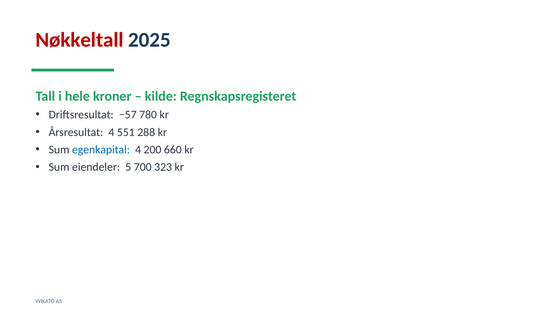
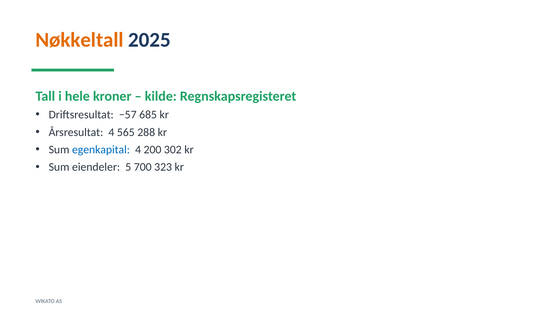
Nøkkeltall colour: red -> orange (80, 40)
780: 780 -> 685 (148, 115)
551: 551 -> 565 (126, 132)
660: 660 -> 302 (173, 150)
